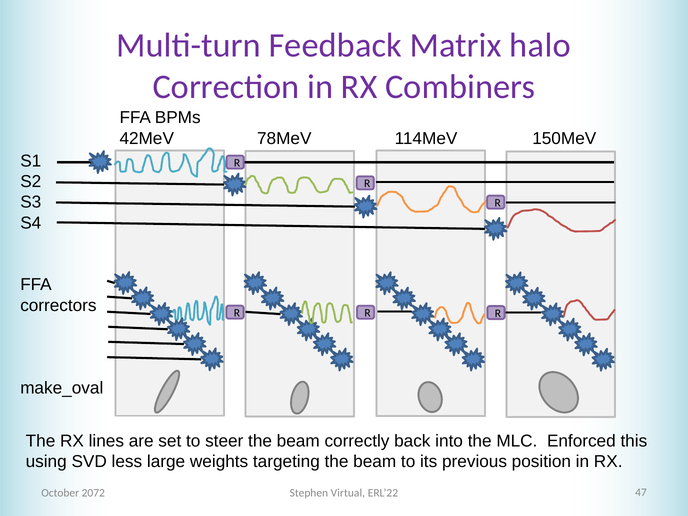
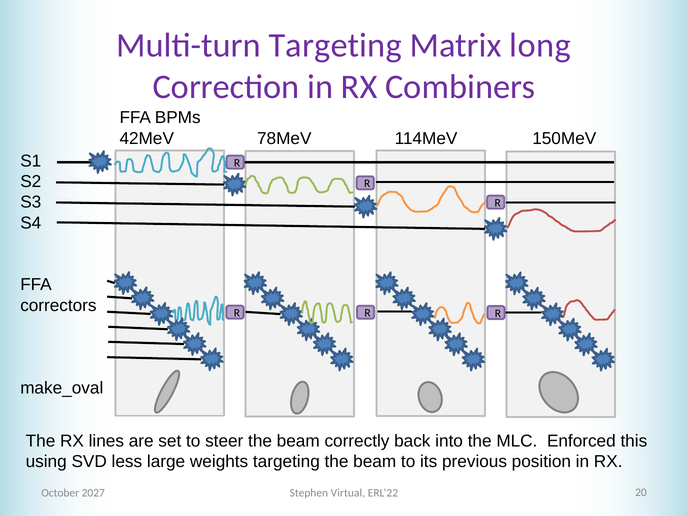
Multi-turn Feedback: Feedback -> Targeting (335, 45)
halo: halo -> long (540, 45)
2072: 2072 -> 2027 (93, 493)
47: 47 -> 20 (641, 493)
